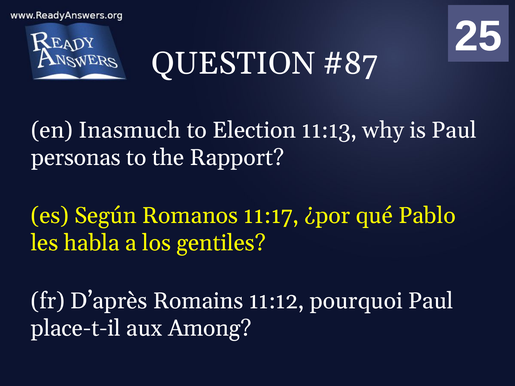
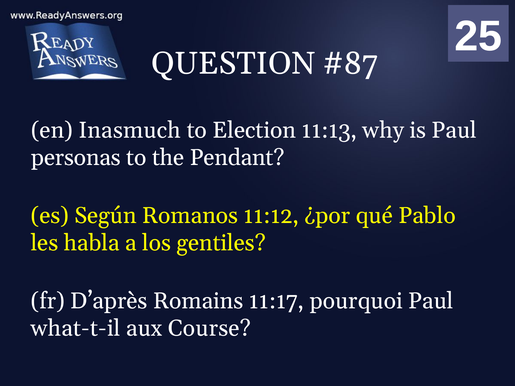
Rapport: Rapport -> Pendant (237, 158)
11:17: 11:17 -> 11:12 (271, 216)
11:12: 11:12 -> 11:17 (276, 301)
place-t-il: place-t-il -> what-t-il (76, 329)
Among: Among -> Course (209, 329)
